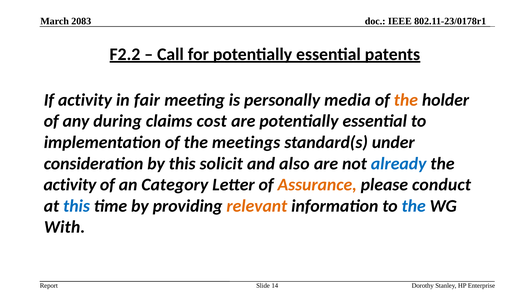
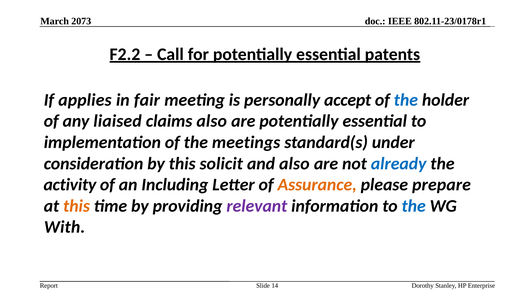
2083: 2083 -> 2073 (81, 21)
If activity: activity -> applies (85, 100)
media: media -> accept (348, 100)
the colour: orange -> blue (406, 100)
during: during -> liaised (117, 121)
claims cost: cost -> also (212, 121)
Category: Category -> Including (175, 185)
conduct: conduct -> prepare (442, 185)
this colour: blue -> orange (77, 206)
relevant colour: orange -> purple (257, 206)
